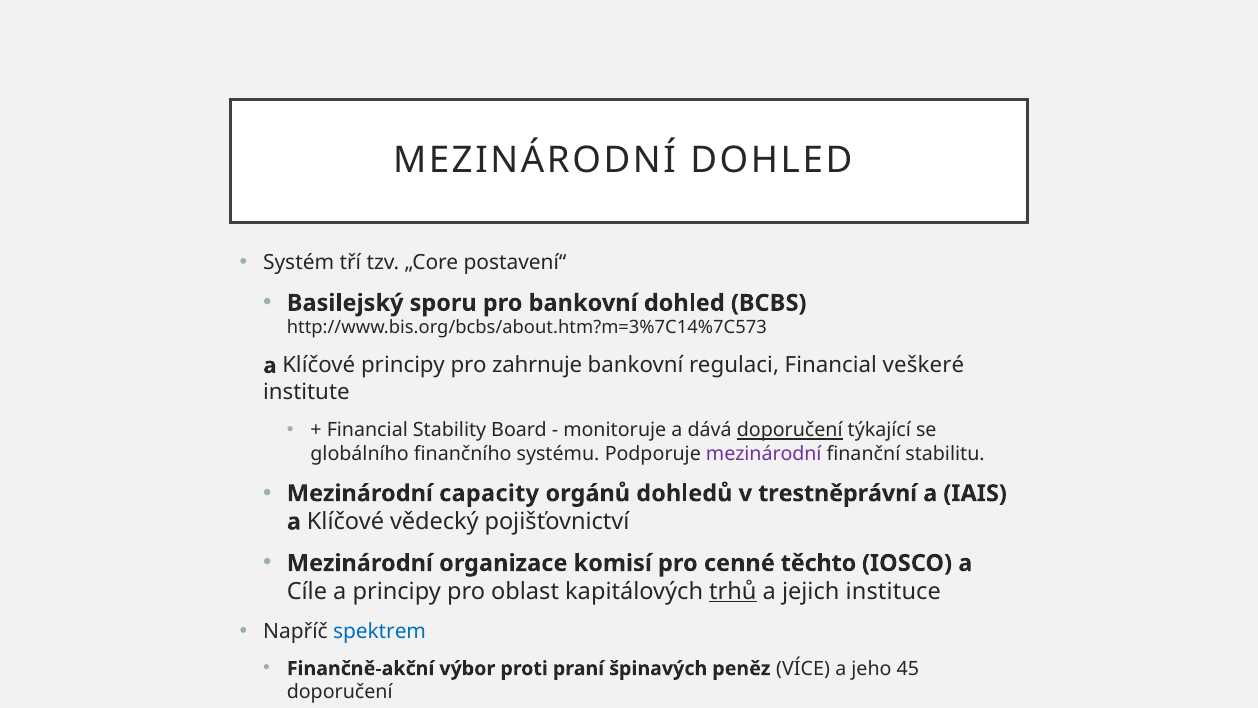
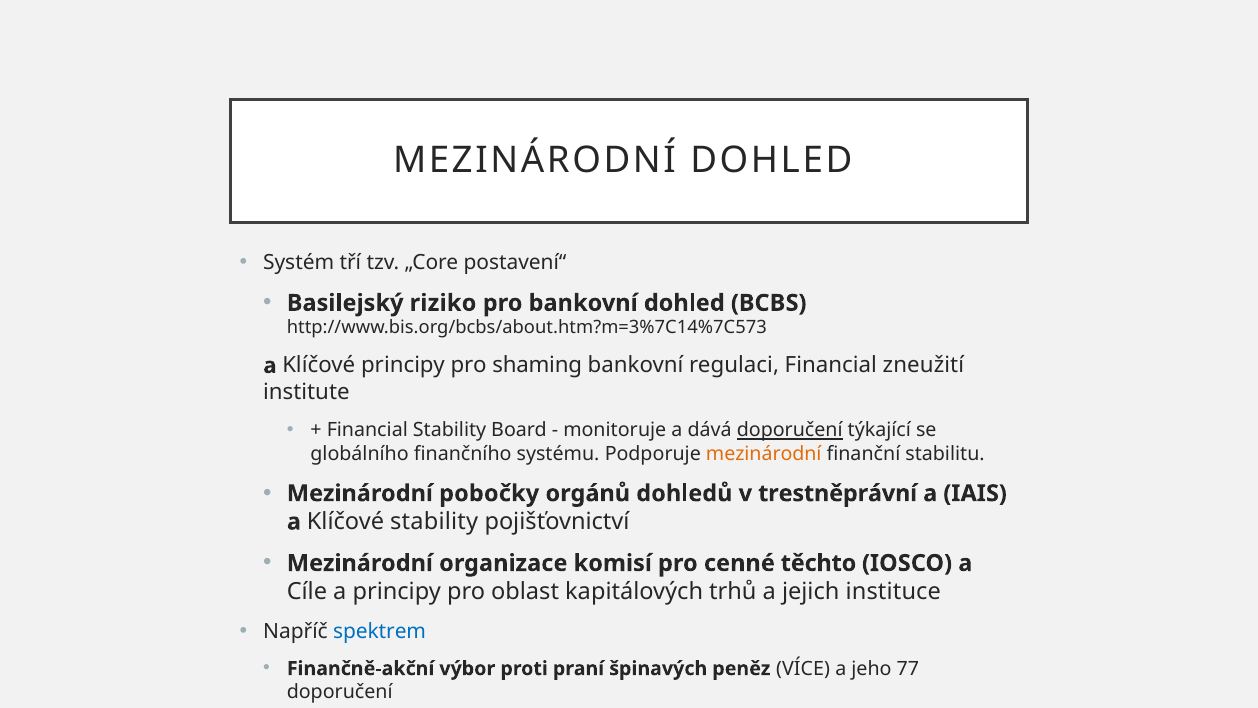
sporu: sporu -> riziko (443, 303)
zahrnuje: zahrnuje -> shaming (537, 365)
veškeré: veškeré -> zneužití (923, 365)
mezinárodní colour: purple -> orange (764, 454)
capacity: capacity -> pobočky (489, 493)
Klíčové vědecký: vědecký -> stability (434, 522)
trhů underline: present -> none (733, 591)
45: 45 -> 77 (908, 668)
